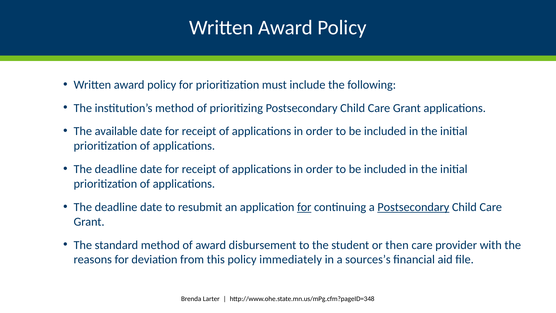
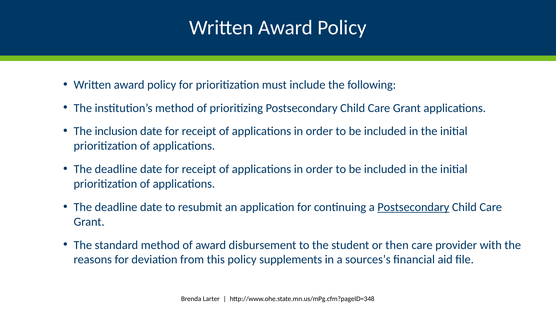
available: available -> inclusion (116, 131)
for underline: present -> none (304, 207)
immediately: immediately -> supplements (291, 259)
